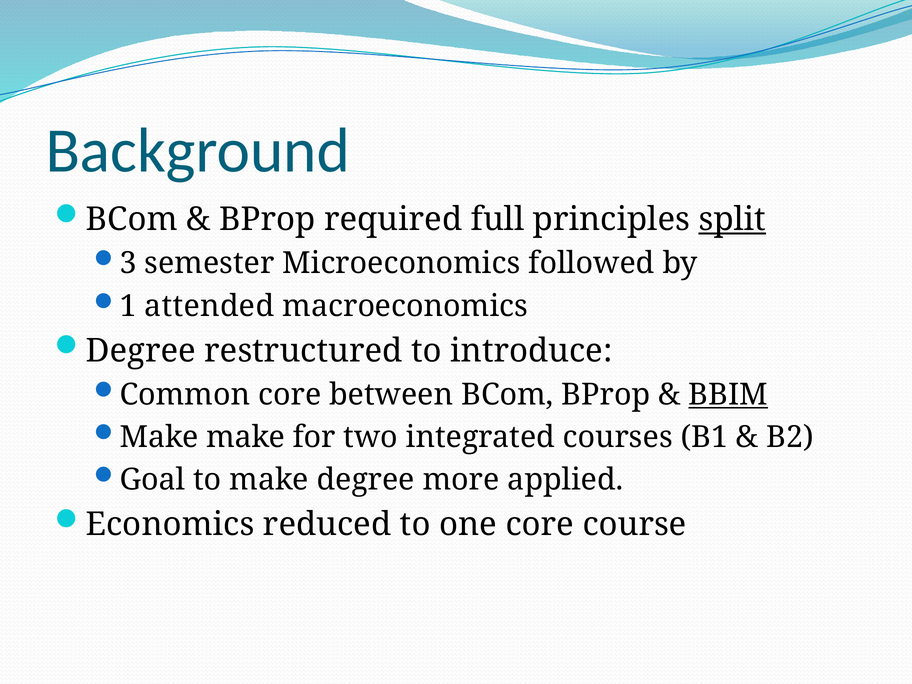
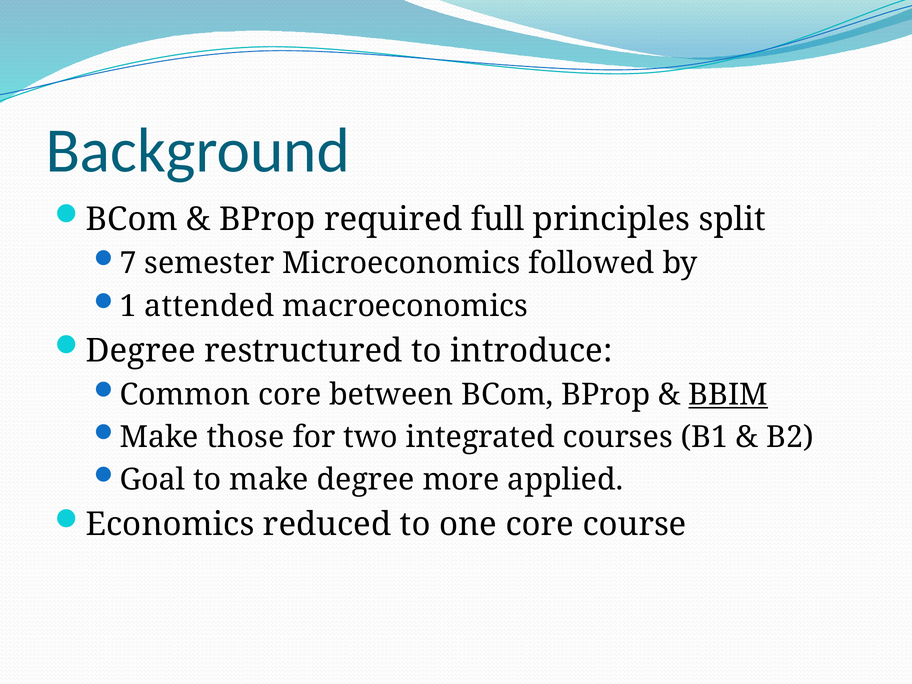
split underline: present -> none (732, 220)
3: 3 -> 7 (128, 263)
Make make: make -> those (246, 437)
